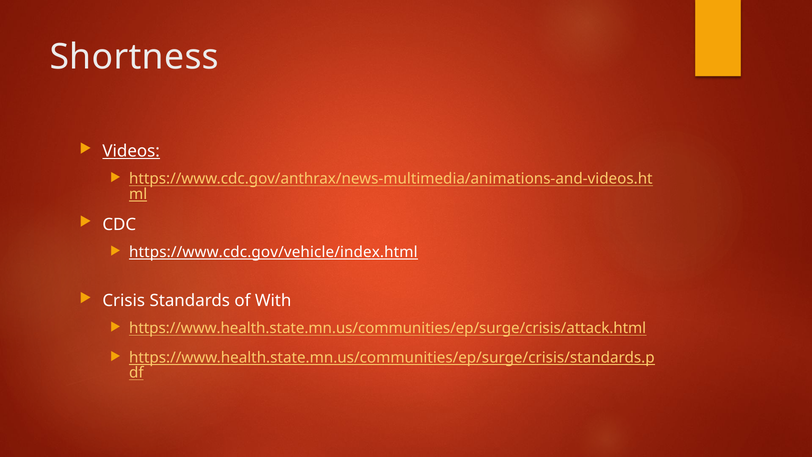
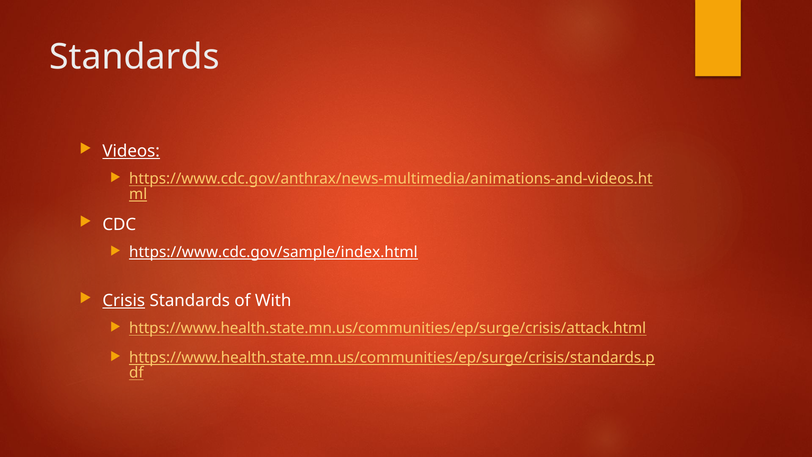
Shortness: Shortness -> Standards (134, 57)
https://www.cdc.gov/vehicle/index.html: https://www.cdc.gov/vehicle/index.html -> https://www.cdc.gov/sample/index.html (273, 252)
Crisis underline: none -> present (124, 301)
